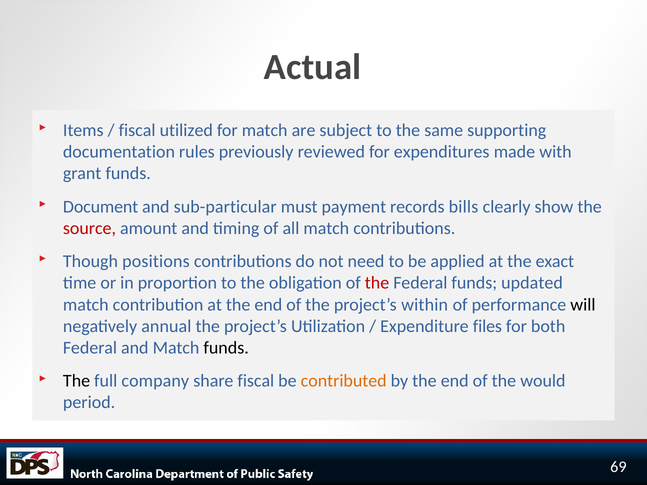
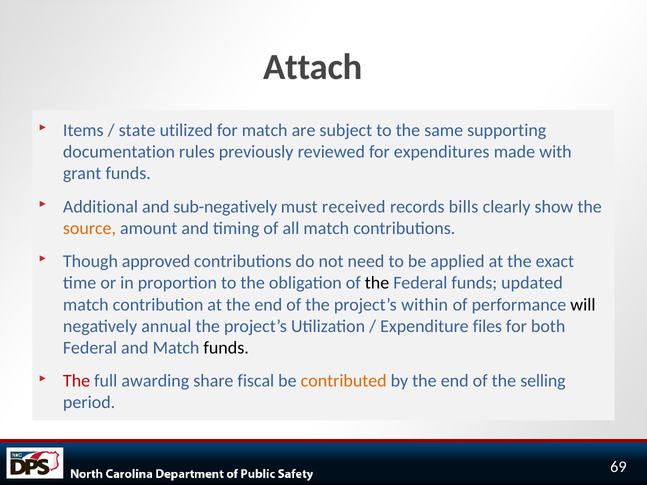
Actual: Actual -> Attach (313, 67)
fiscal: fiscal -> state (137, 130)
Document: Document -> Additional (101, 207)
sub-particular: sub-particular -> sub-negatively (225, 207)
payment: payment -> received (354, 207)
source colour: red -> orange (90, 228)
positions: positions -> approved (156, 262)
the colour: red -> black (377, 283)
The colour: black -> red (77, 381)
company: company -> awarding (155, 381)
would: would -> selling (543, 381)
